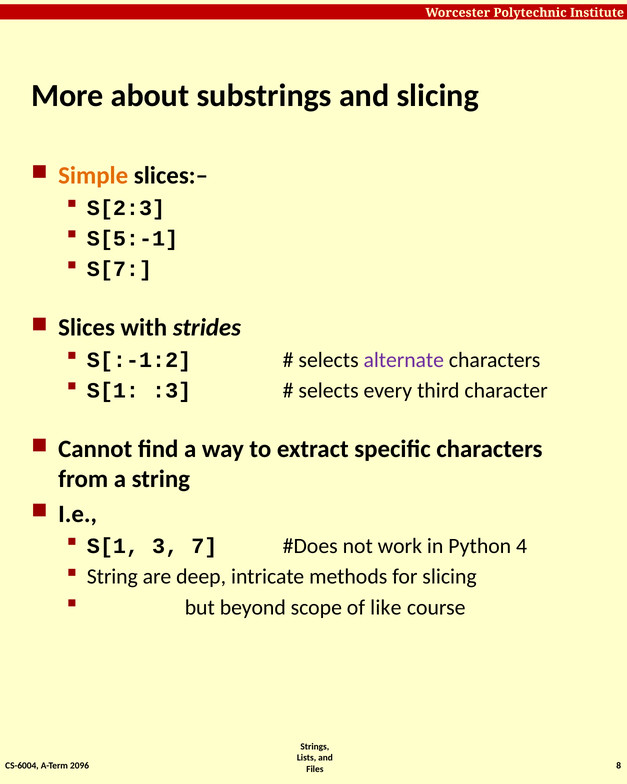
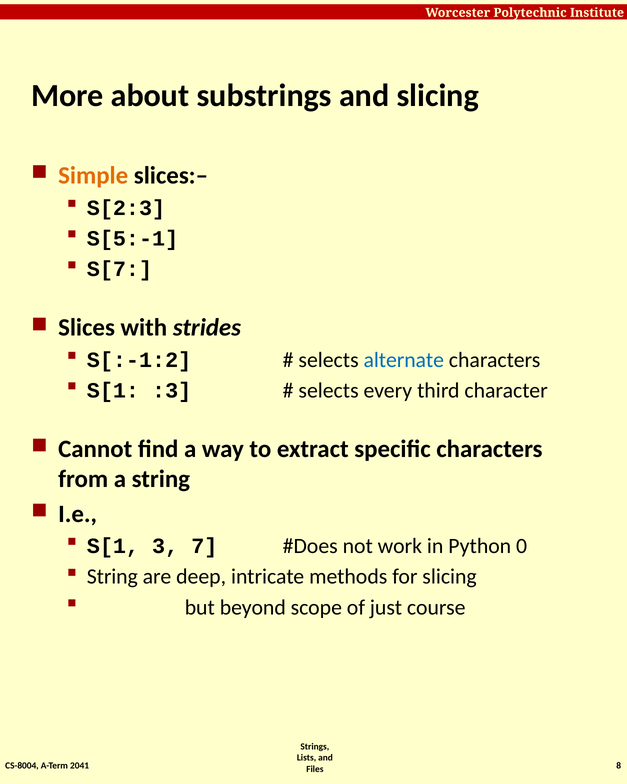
alternate colour: purple -> blue (404, 360)
4: 4 -> 0 (522, 546)
like: like -> just (386, 607)
CS-6004: CS-6004 -> CS-8004 (22, 766)
2096: 2096 -> 2041 (80, 766)
